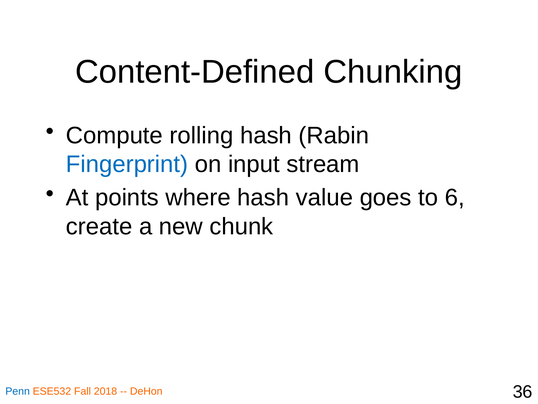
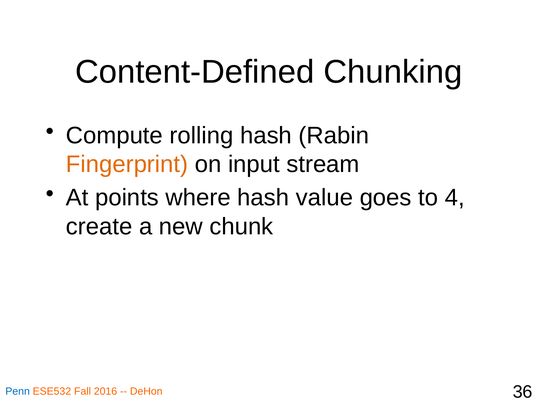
Fingerprint colour: blue -> orange (127, 164)
6: 6 -> 4 (455, 197)
2018: 2018 -> 2016 (105, 391)
